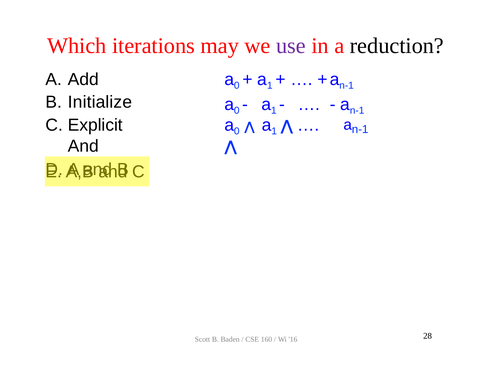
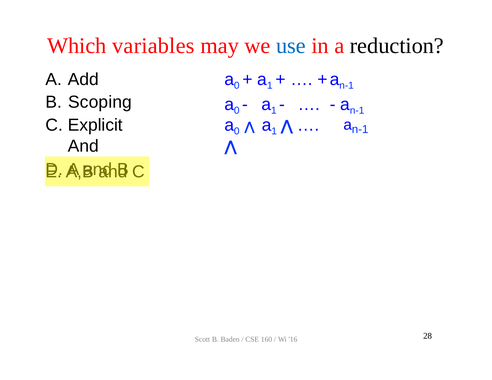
iterations: iterations -> variables (153, 46)
use colour: purple -> blue (291, 46)
Initialize: Initialize -> Scoping (100, 102)
